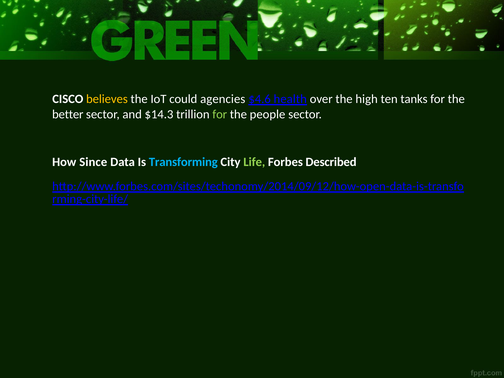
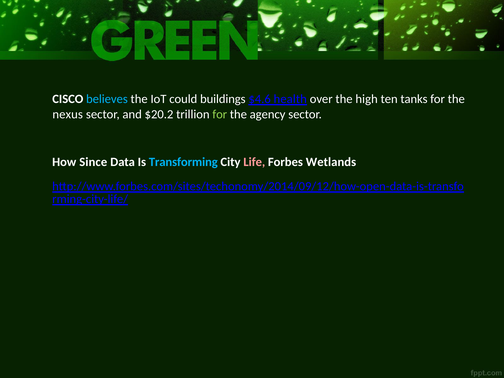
believes colour: yellow -> light blue (107, 99)
agencies: agencies -> buildings (223, 99)
better: better -> nexus (68, 115)
$14.3: $14.3 -> $20.2 (159, 115)
people: people -> agency (268, 115)
Life colour: light green -> pink (254, 162)
Described: Described -> Wetlands (331, 162)
